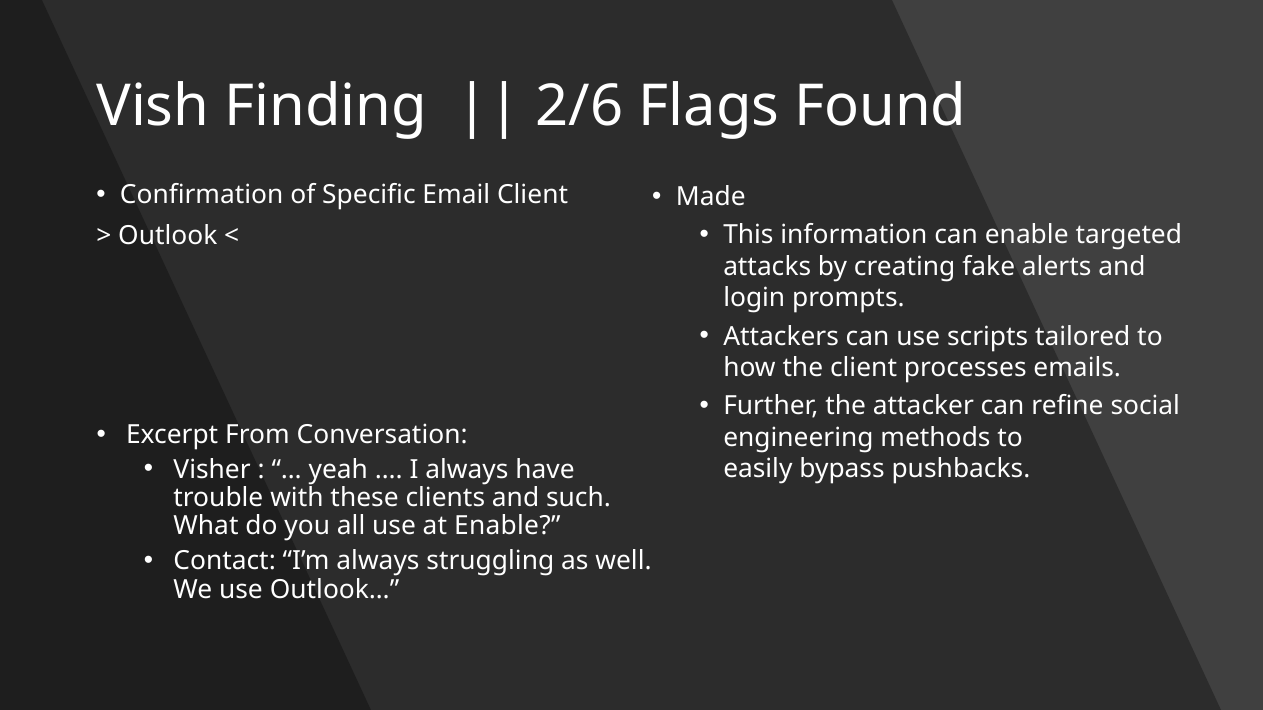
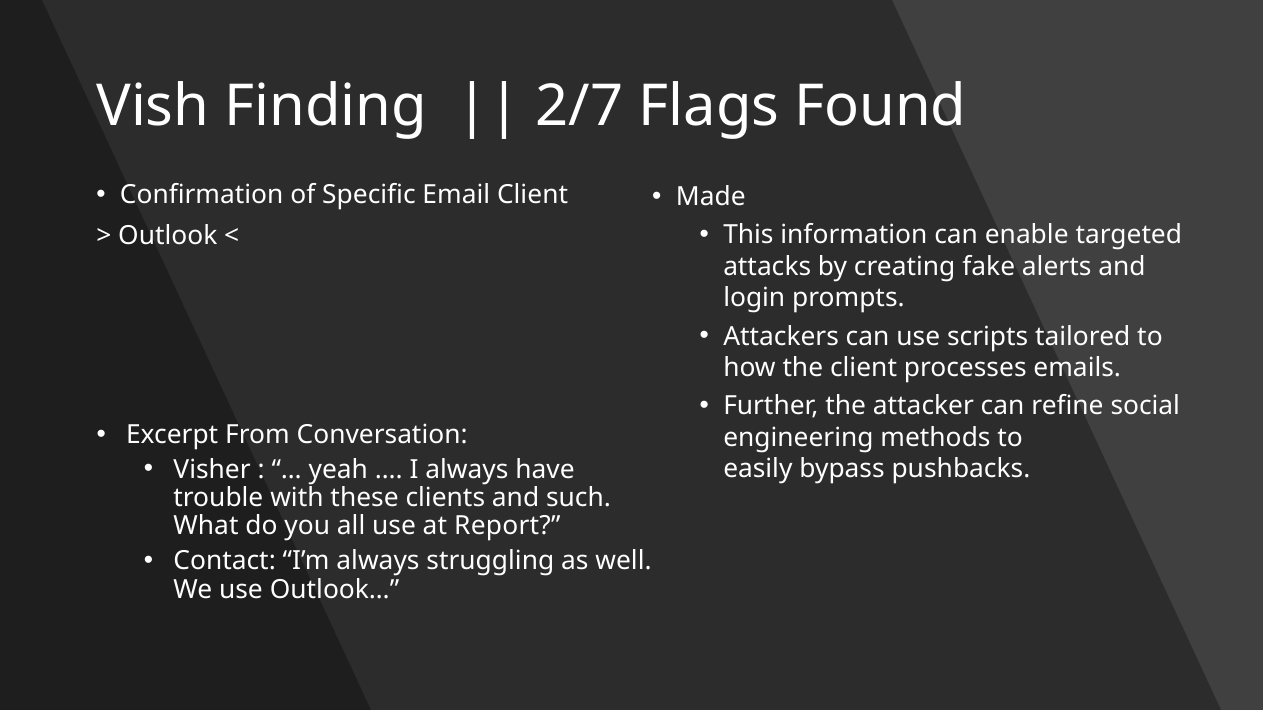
2/6: 2/6 -> 2/7 (580, 106)
at Enable: Enable -> Report (507, 527)
